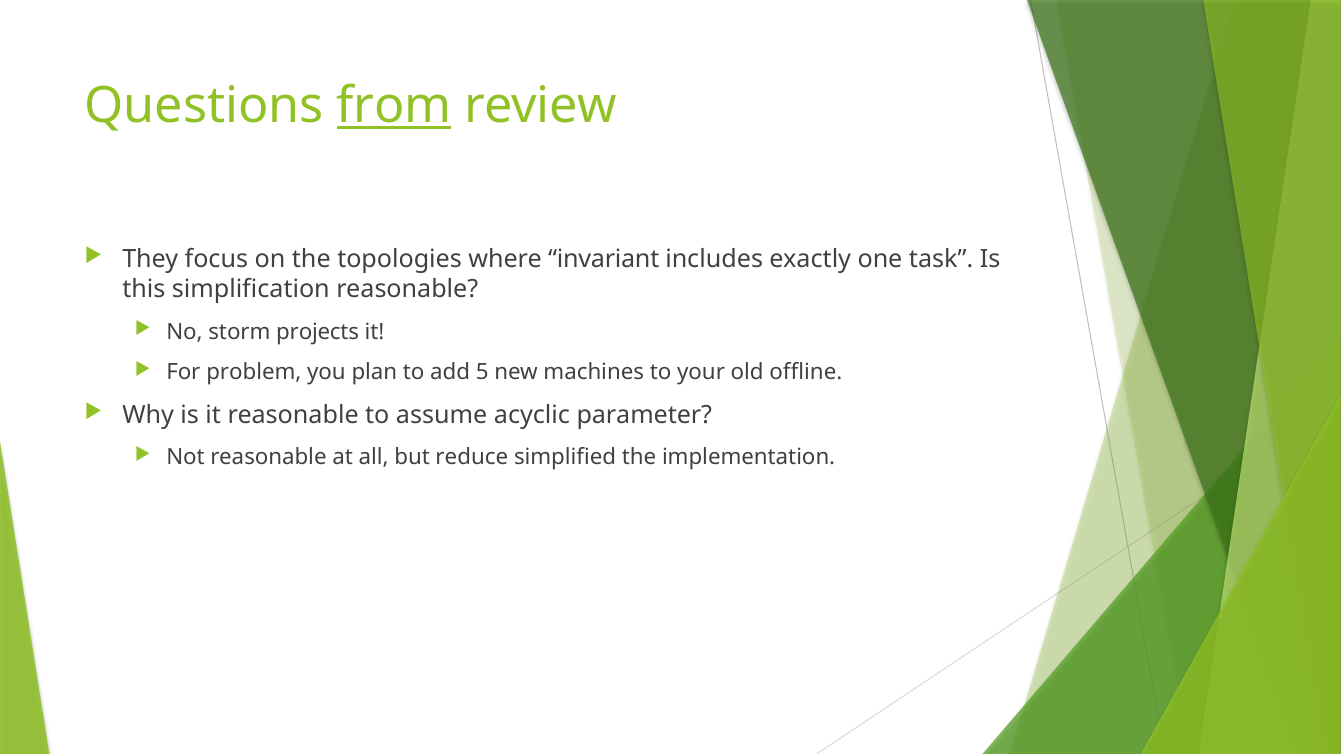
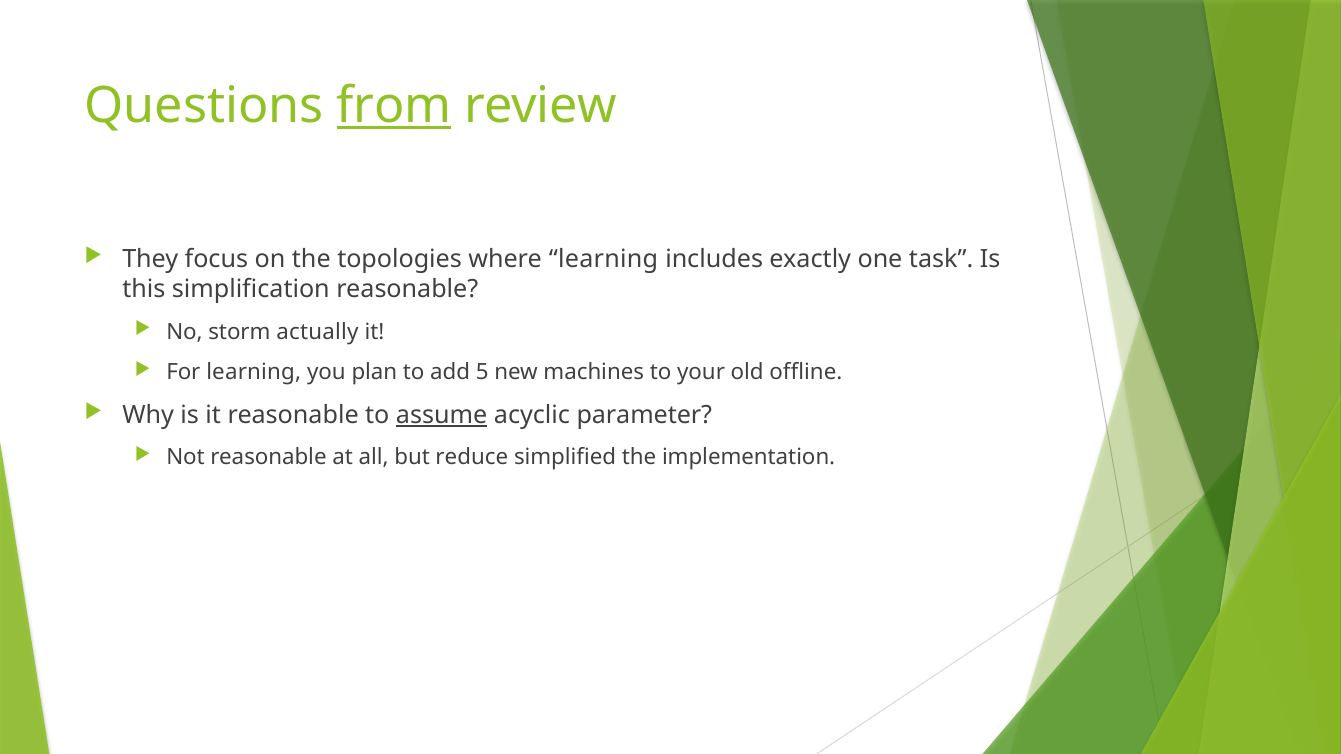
where invariant: invariant -> learning (603, 260)
projects: projects -> actually (317, 332)
For problem: problem -> learning (254, 373)
assume underline: none -> present (442, 415)
